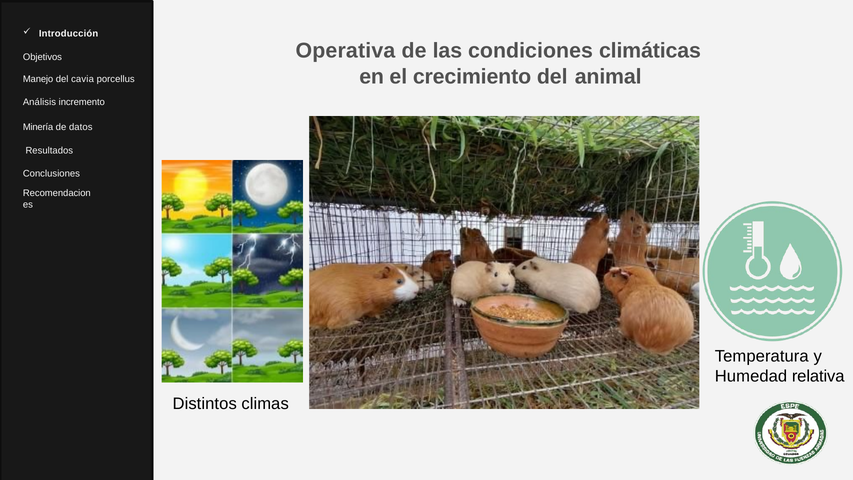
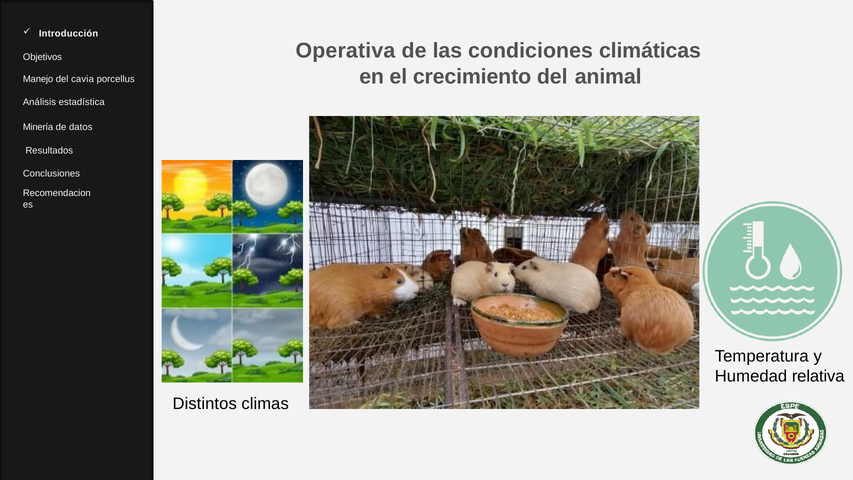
incremento: incremento -> estadística (82, 102)
